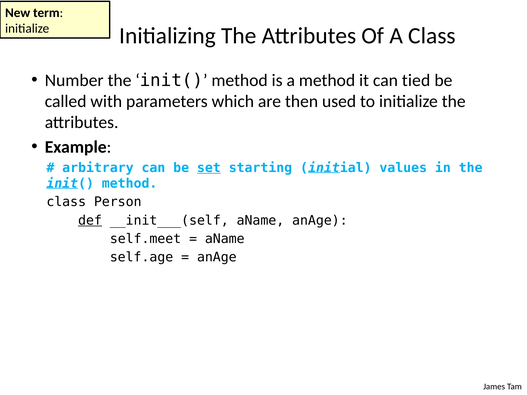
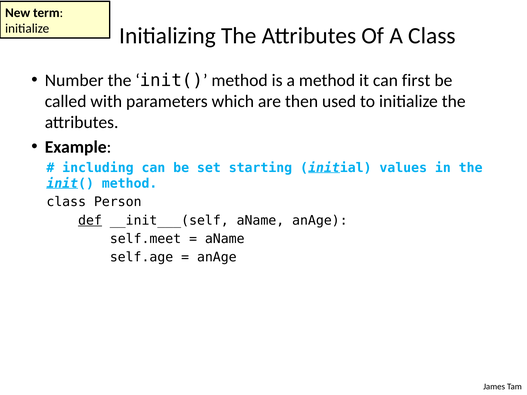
tied: tied -> first (416, 80)
arbitrary: arbitrary -> including (98, 168)
set underline: present -> none (209, 168)
